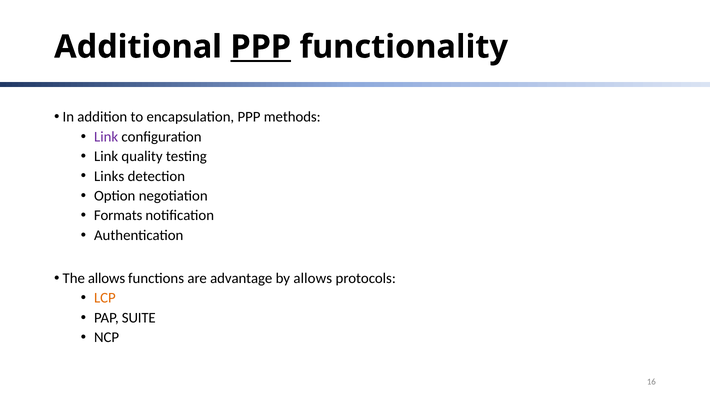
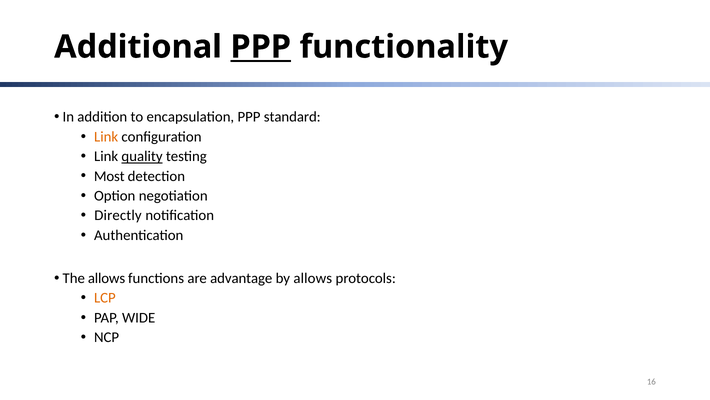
methods: methods -> standard (292, 117)
Link colour: purple -> orange (106, 137)
quality underline: none -> present (142, 156)
Links: Links -> Most (109, 176)
Formats: Formats -> Directly (118, 215)
SUITE: SUITE -> WIDE (139, 317)
